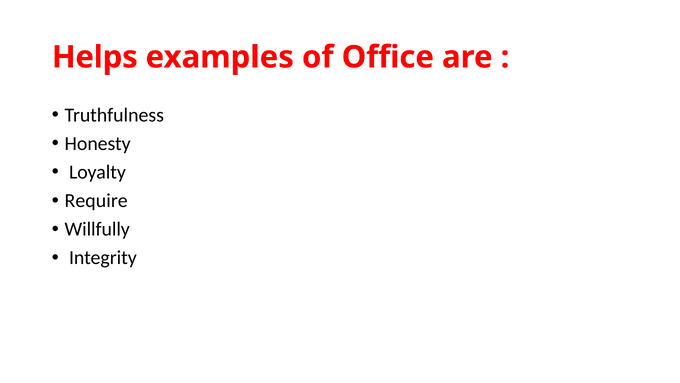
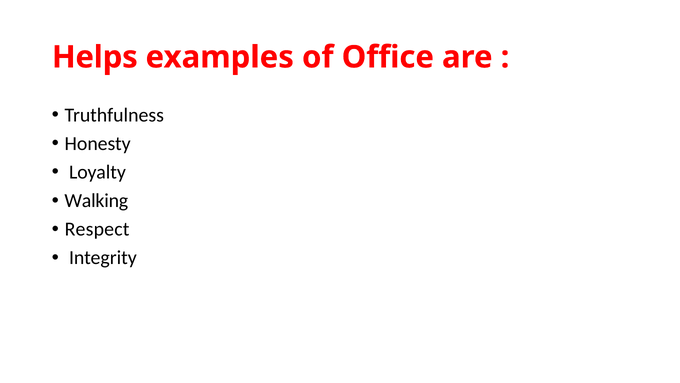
Require: Require -> Walking (96, 201)
Willfully: Willfully -> Respect (97, 229)
